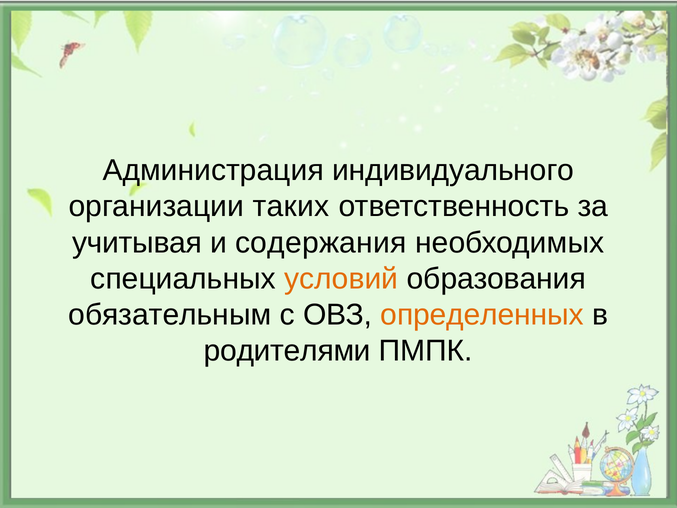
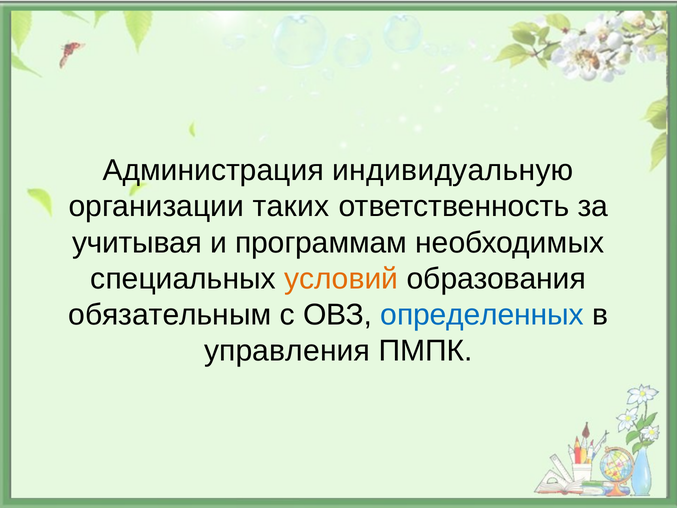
индивидуального: индивидуального -> индивидуальную (453, 170)
содержания: содержания -> программам (321, 242)
определенных colour: orange -> blue (482, 315)
родителями: родителями -> управления (287, 351)
